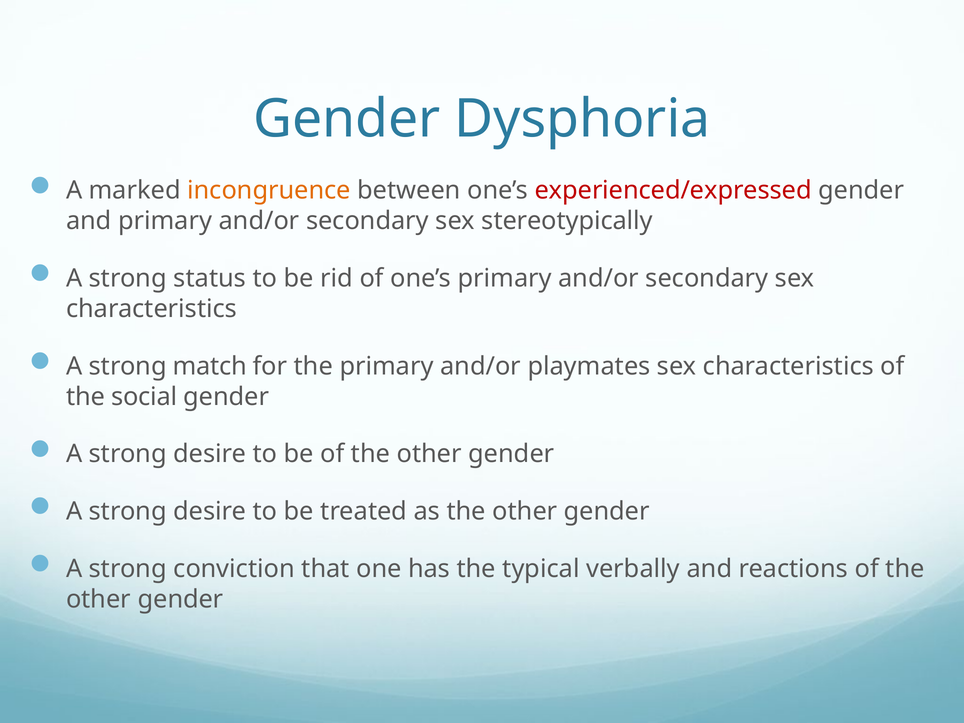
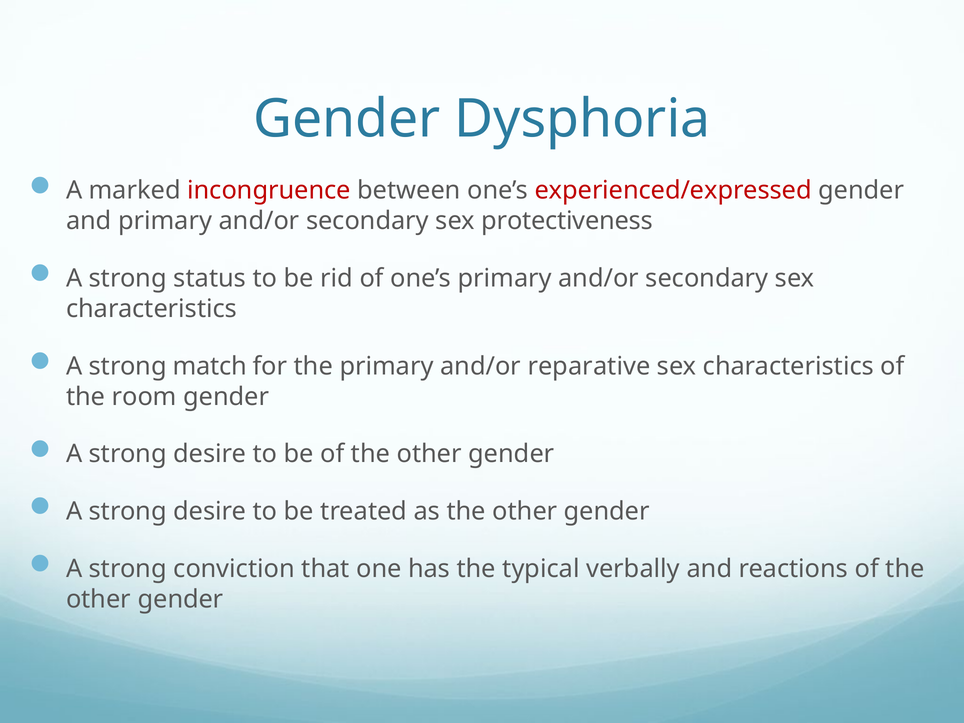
incongruence colour: orange -> red (269, 191)
stereotypically: stereotypically -> protectiveness (567, 221)
playmates: playmates -> reparative (589, 366)
social: social -> room (144, 397)
